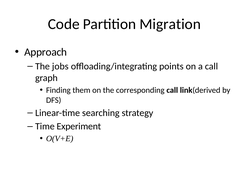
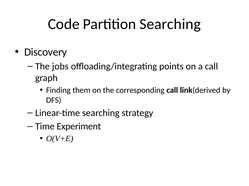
Partition Migration: Migration -> Searching (170, 24)
Approach: Approach -> Discovery (46, 52)
